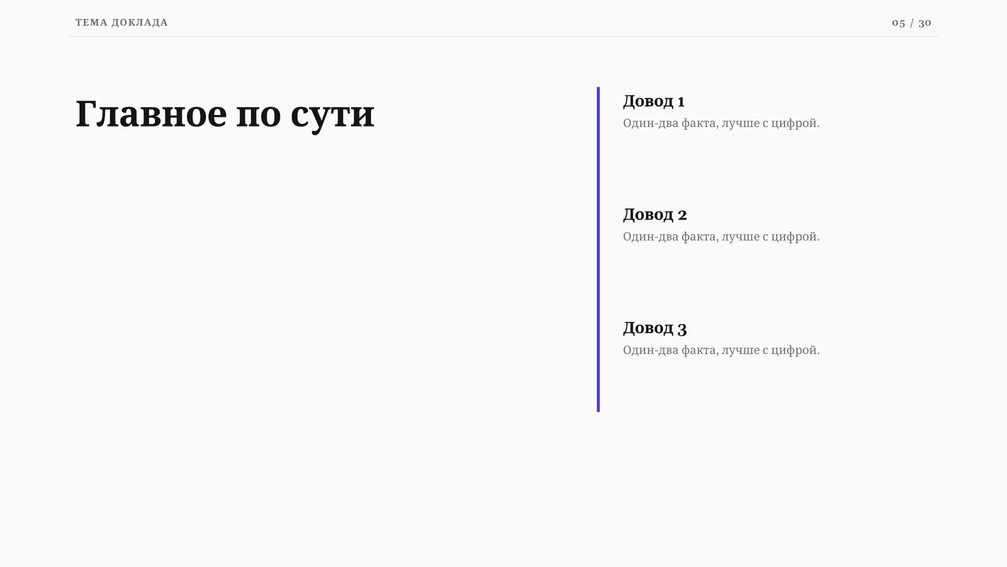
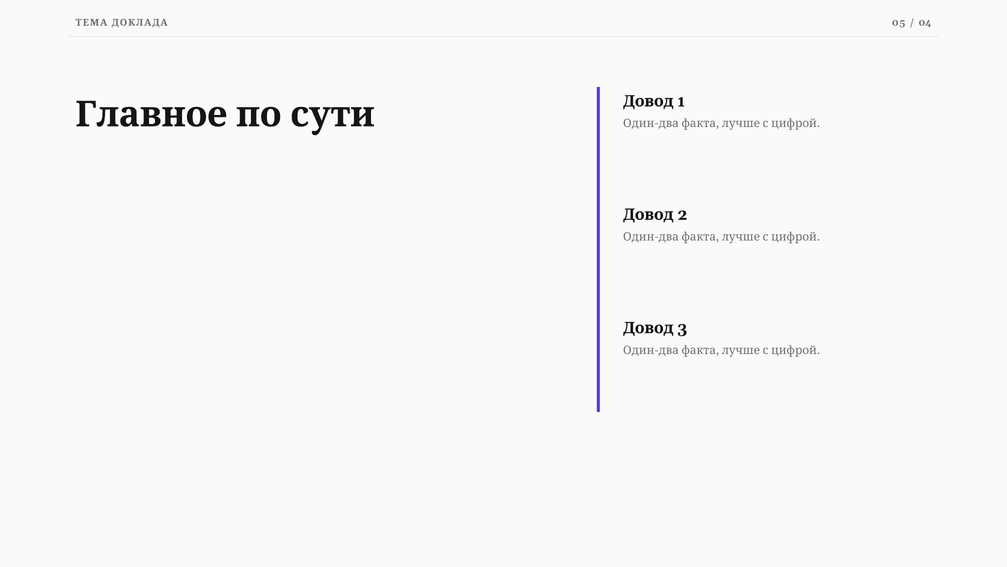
30: 30 -> 04 (925, 23)
